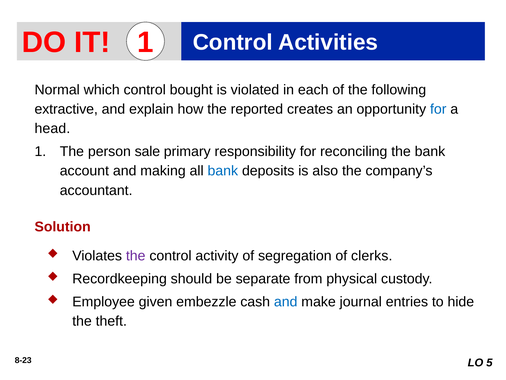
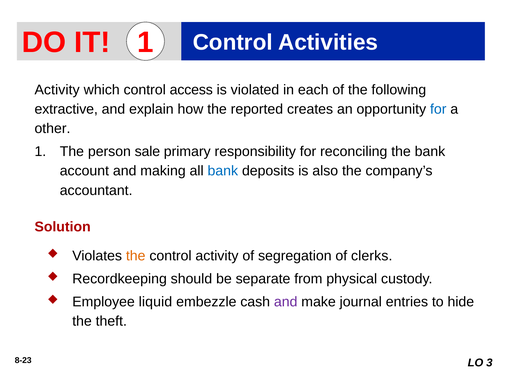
Normal: Normal -> Activity (57, 90)
bought: bought -> access (191, 90)
head: head -> other (52, 128)
the colour: purple -> orange (136, 256)
given: given -> liquid (155, 301)
and colour: blue -> purple (286, 301)
5: 5 -> 3 (489, 362)
